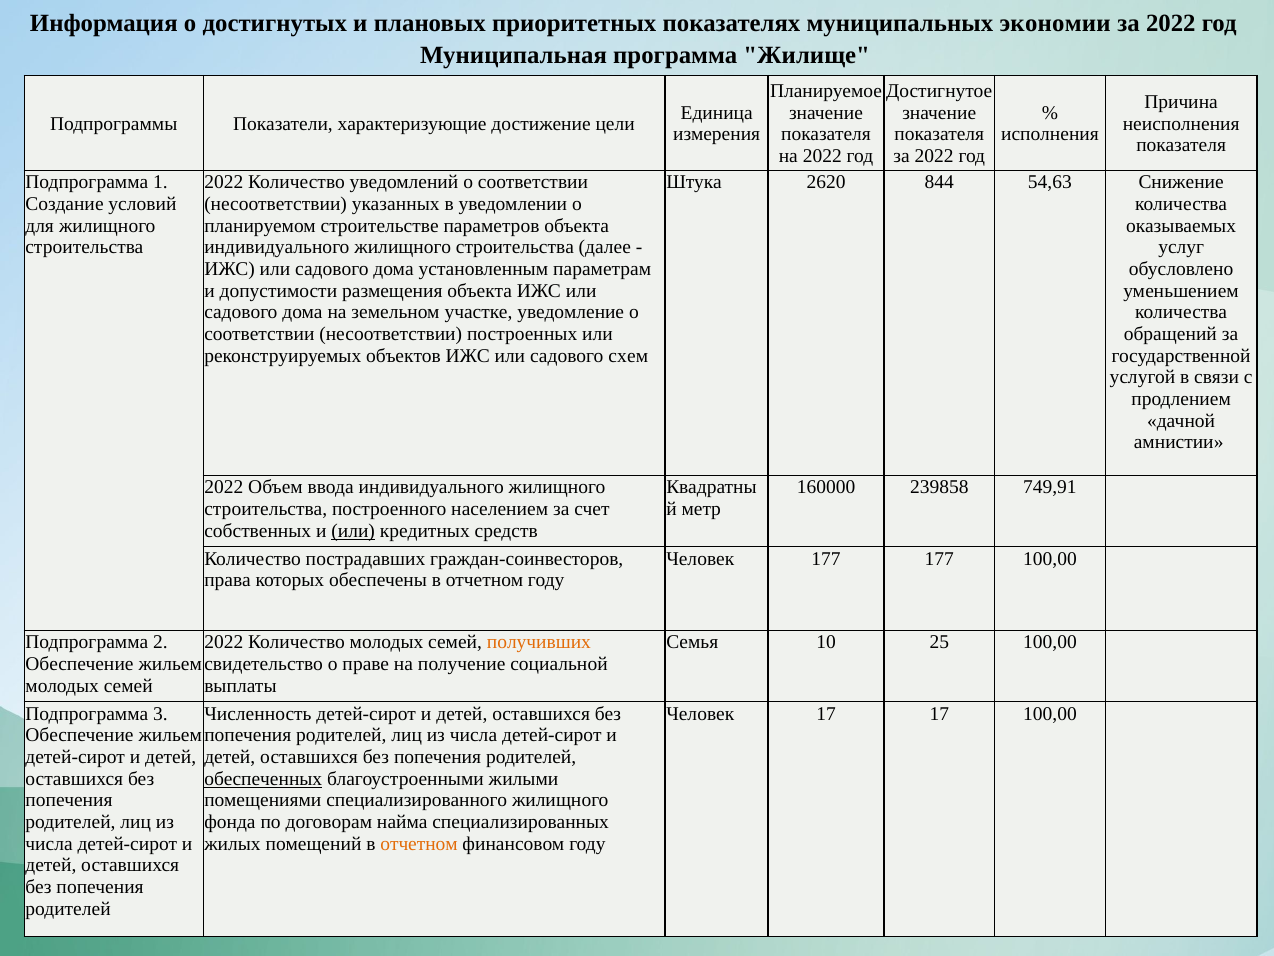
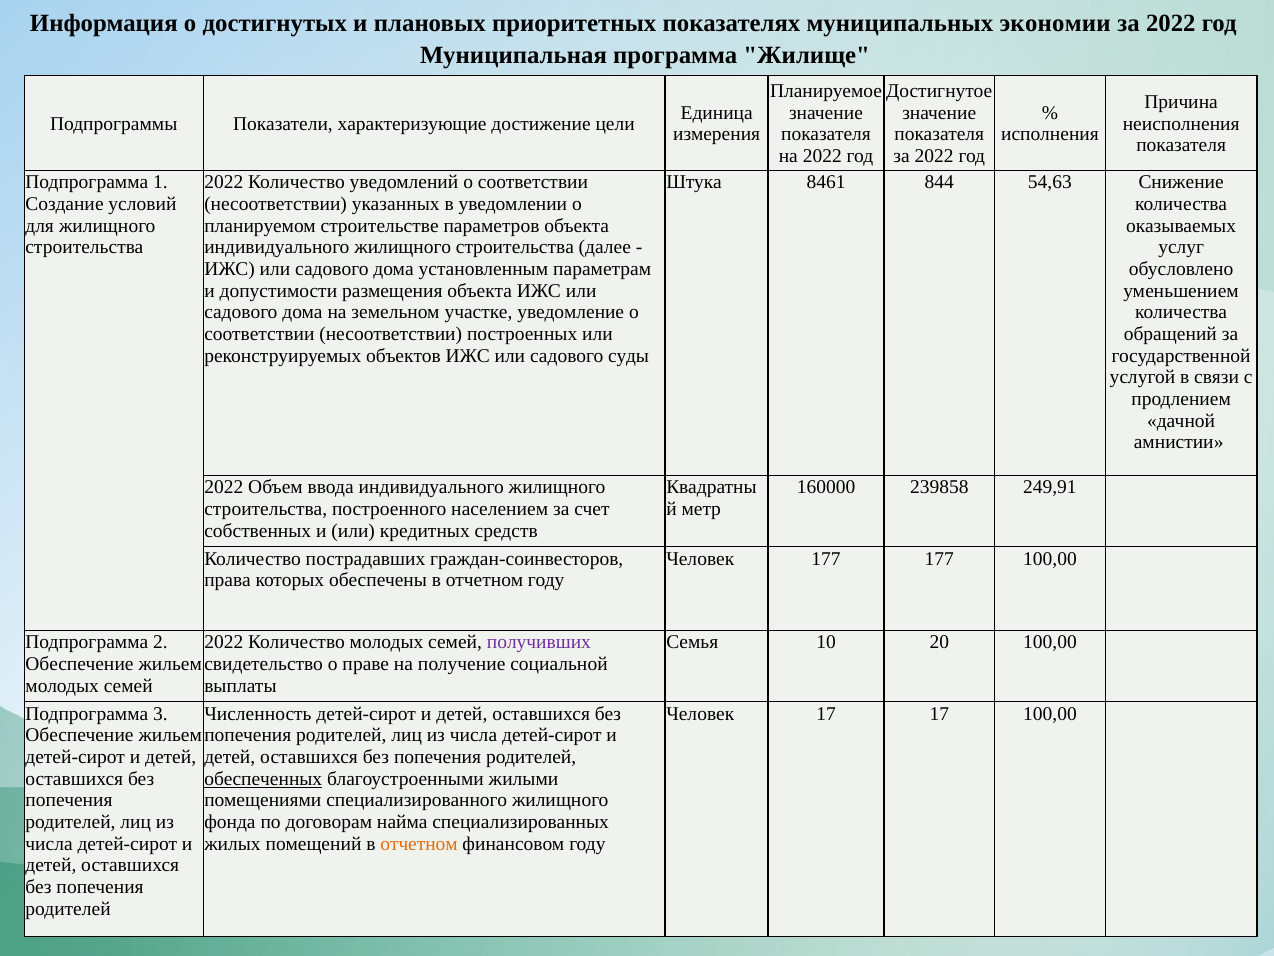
2620: 2620 -> 8461 (826, 182)
схем: схем -> суды (628, 356)
749,91: 749,91 -> 249,91 (1050, 487)
или underline: present -> none (353, 531)
получивших colour: orange -> purple (539, 642)
25: 25 -> 20 (939, 642)
